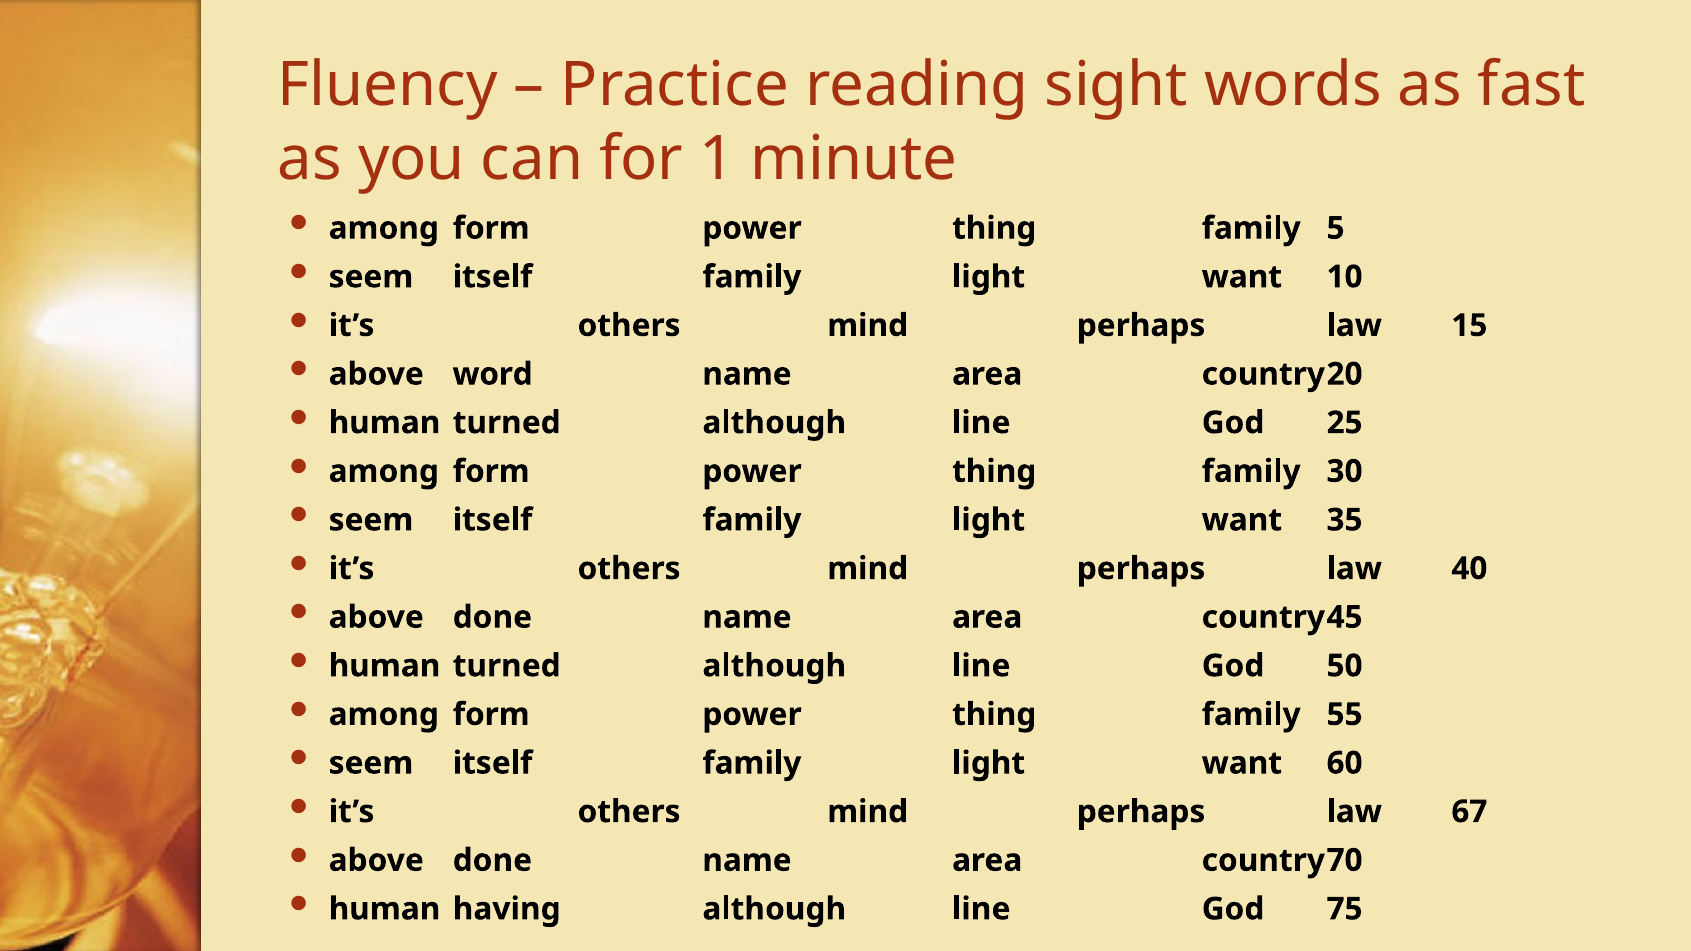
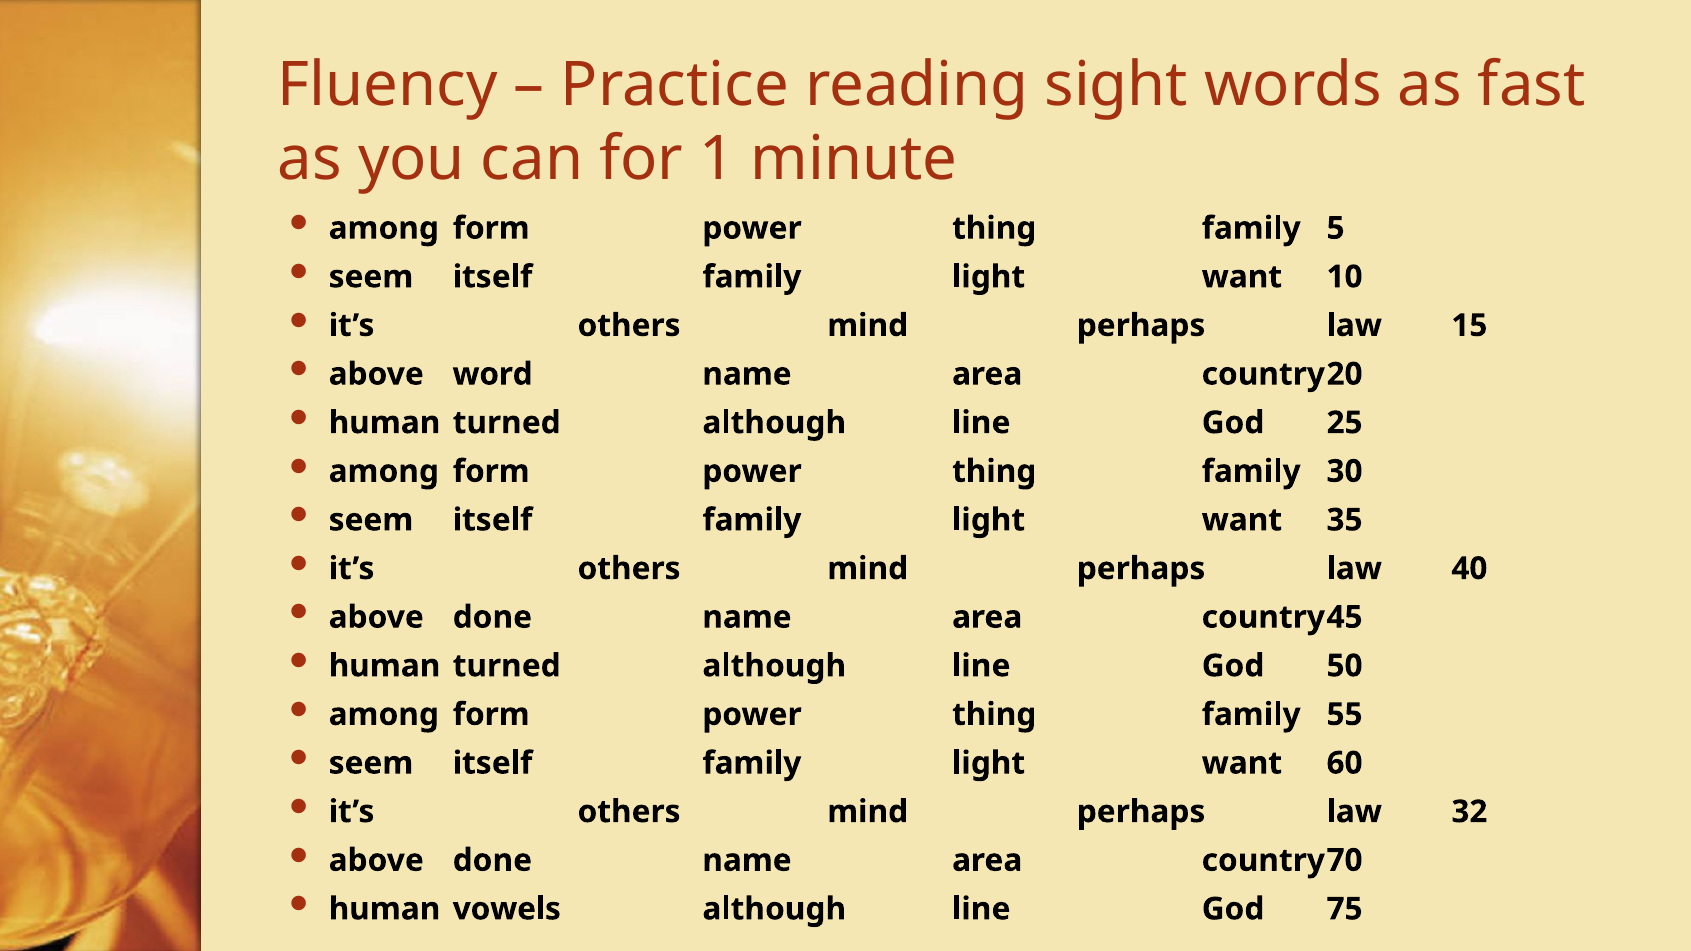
67: 67 -> 32 (1469, 812)
having: having -> vowels (507, 909)
